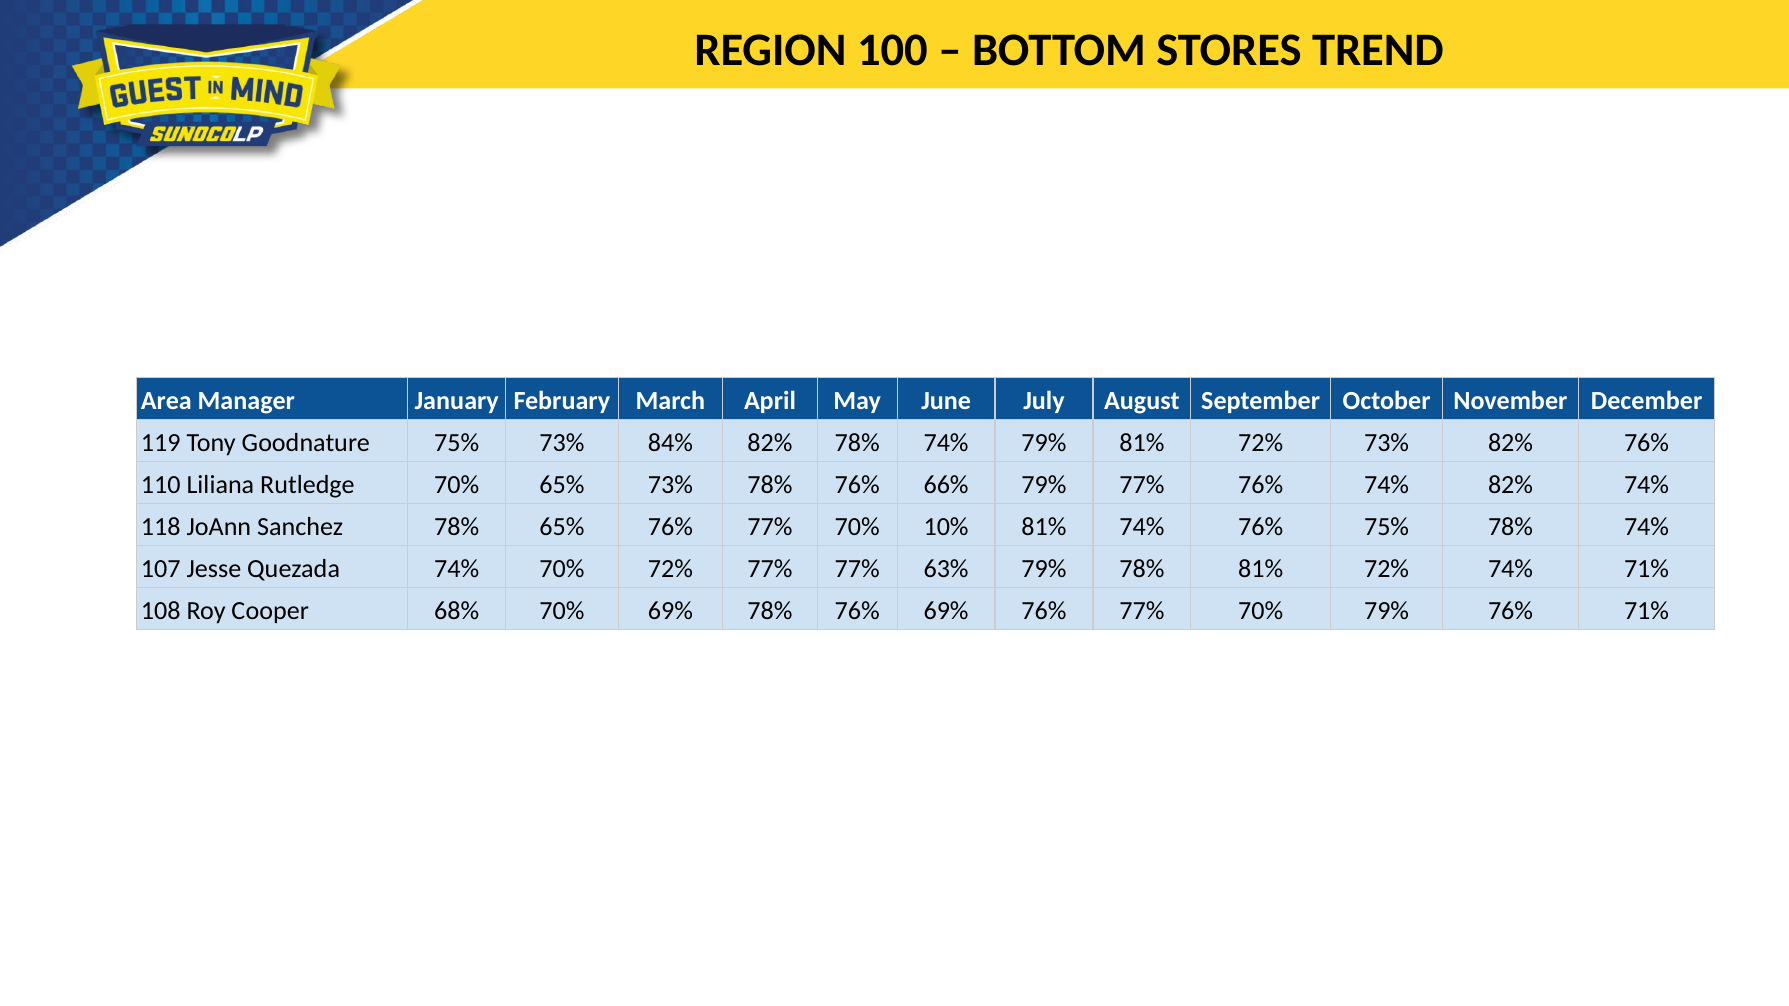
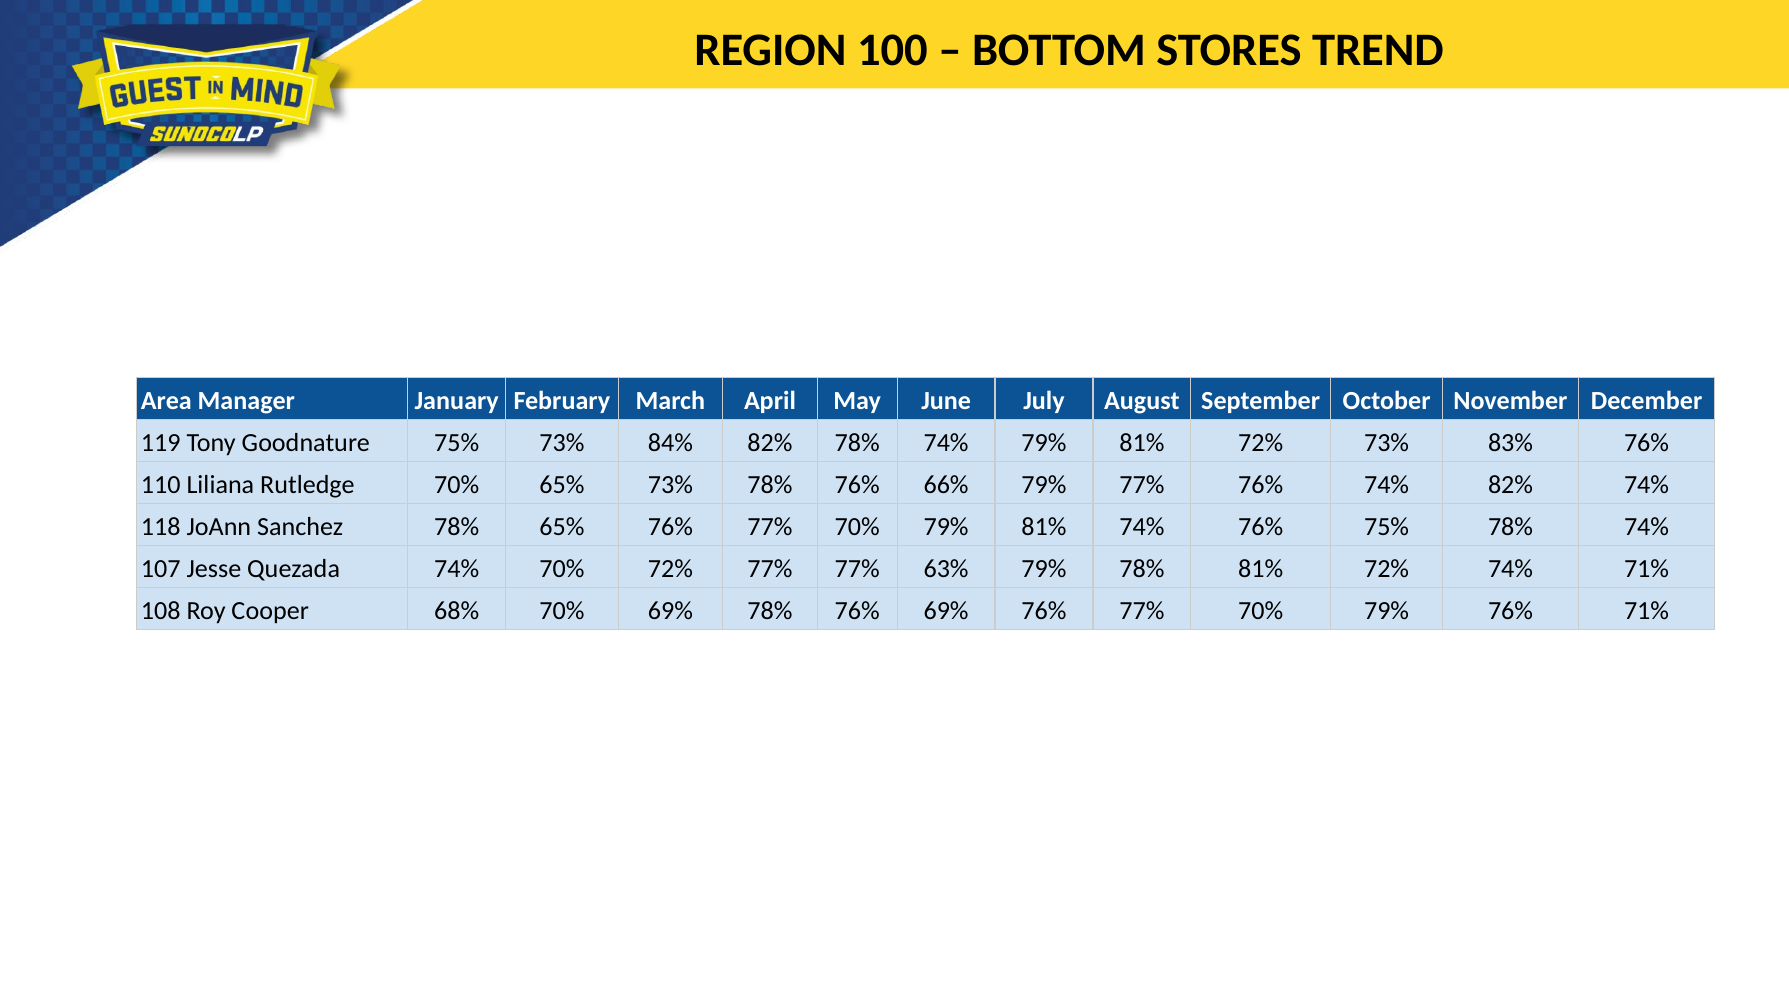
73% 82%: 82% -> 83% (1511, 443)
10%: 10% -> 79% (946, 527)
